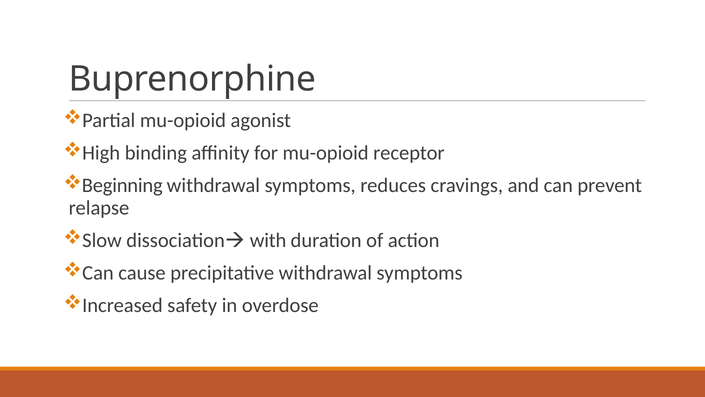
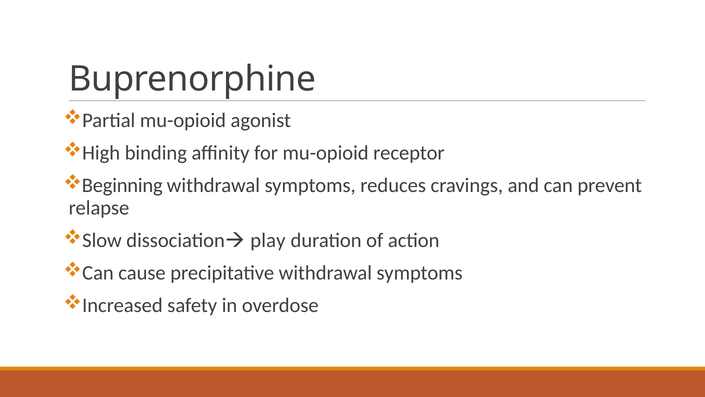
with: with -> play (268, 240)
